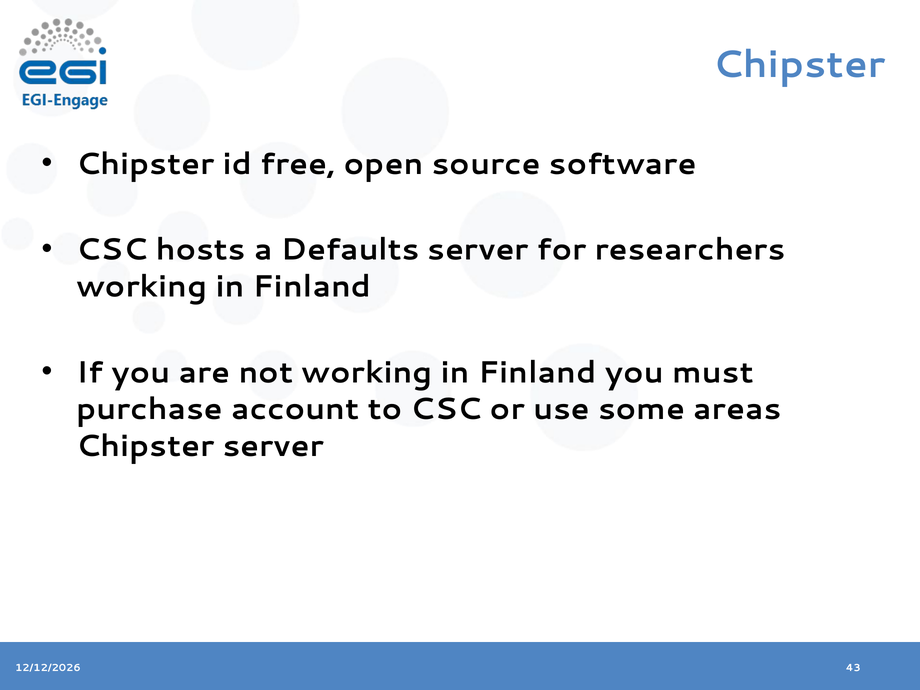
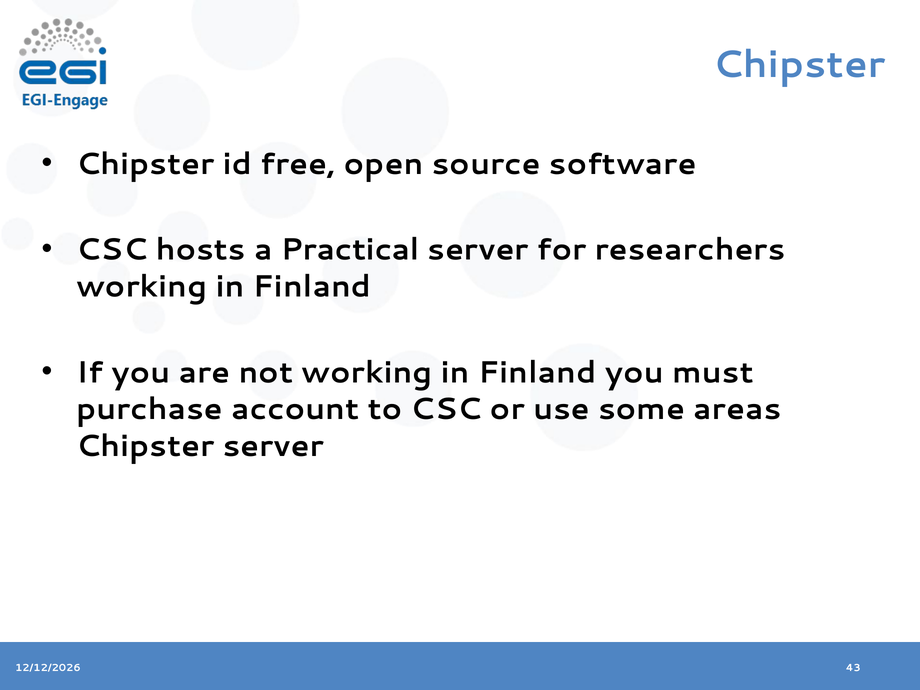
Defaults: Defaults -> Practical (350, 250)
